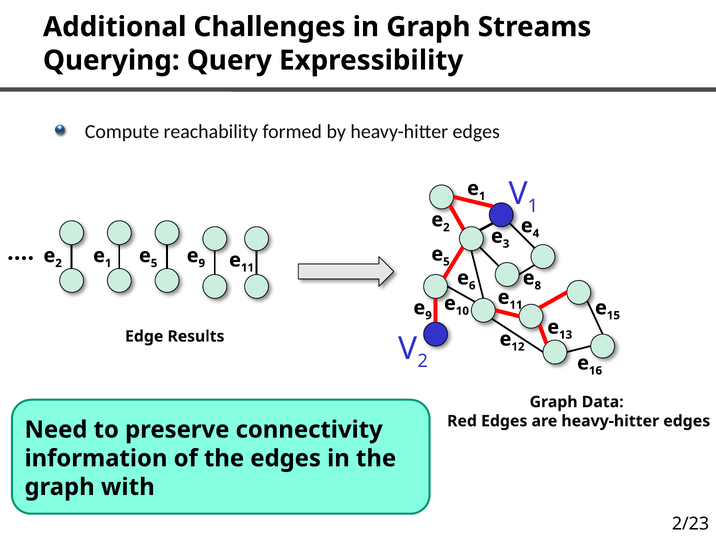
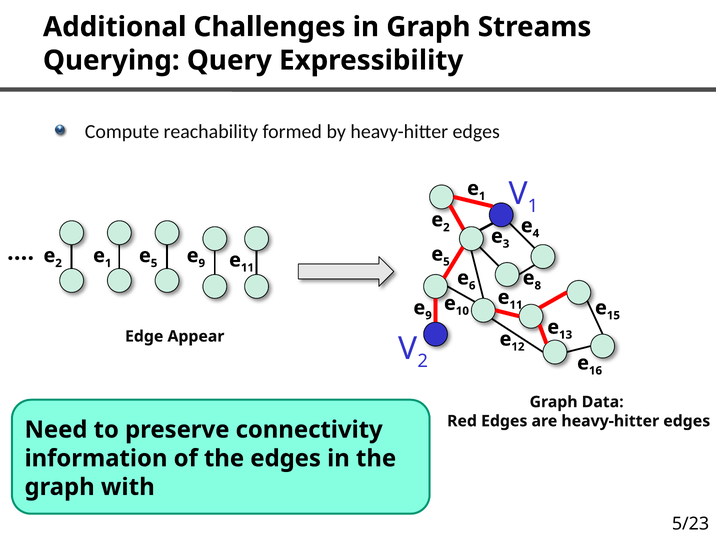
Results: Results -> Appear (196, 336)
2/23: 2/23 -> 5/23 (691, 524)
